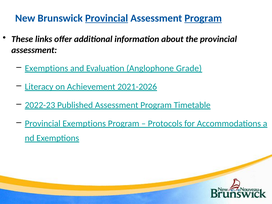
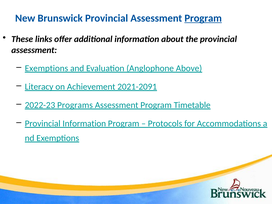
Provincial underline: present -> none (107, 18)
Grade: Grade -> Above (189, 68)
2021-2026: 2021-2026 -> 2021-2091 (137, 87)
Published: Published -> Programs (75, 105)
Provincial Exemptions: Exemptions -> Information (84, 123)
